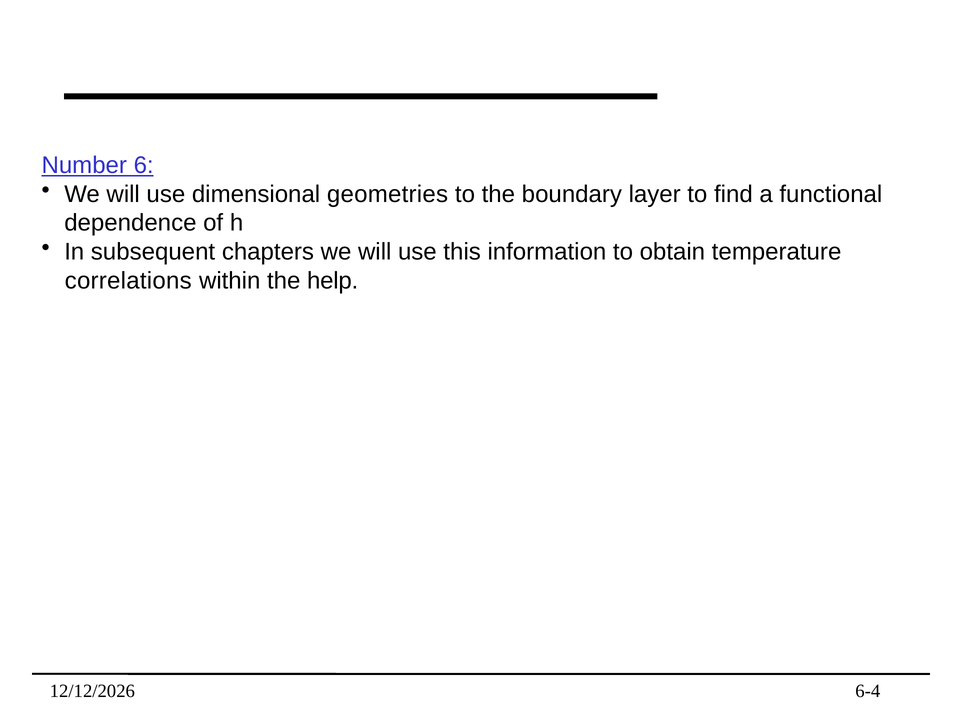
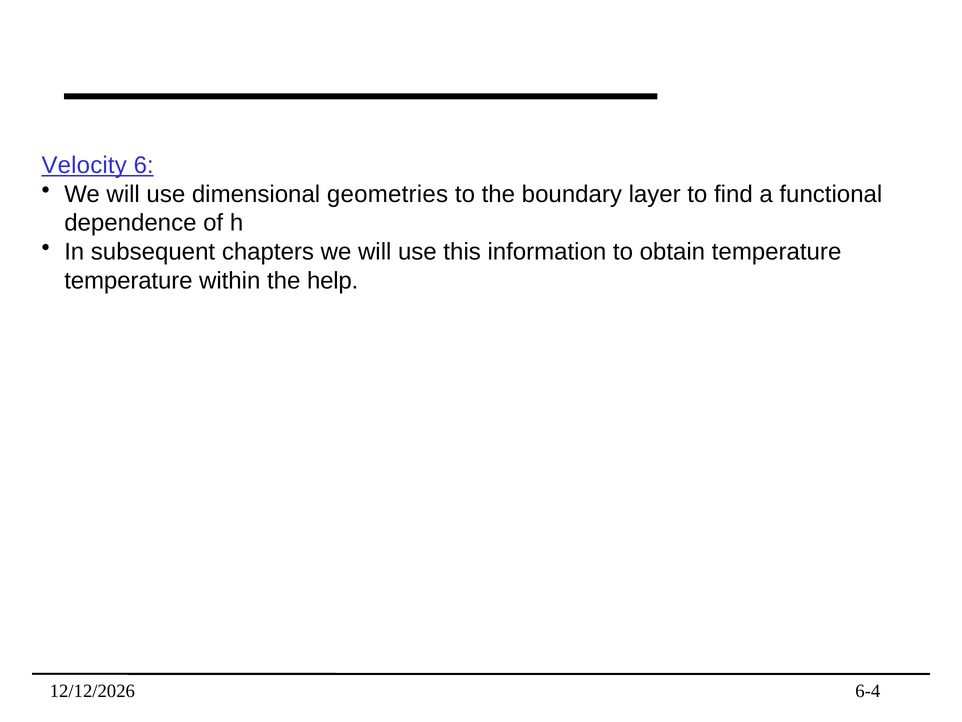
Number: Number -> Velocity (84, 165)
correlations: correlations -> temperature (128, 281)
